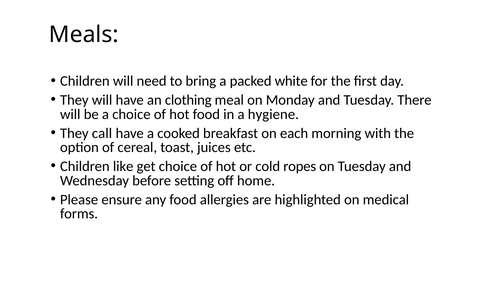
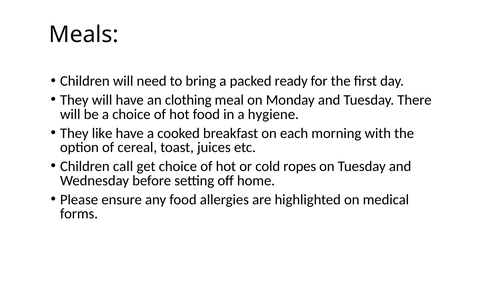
white: white -> ready (291, 81)
call: call -> like (102, 133)
like: like -> call (123, 166)
